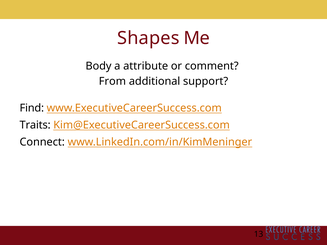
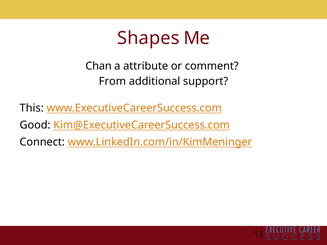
Body: Body -> Chan (99, 66)
Find: Find -> This (32, 108)
Traits: Traits -> Good (35, 125)
